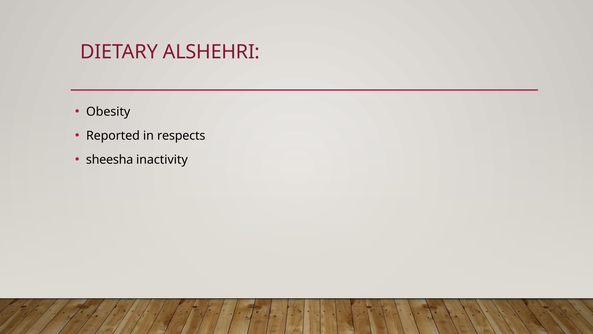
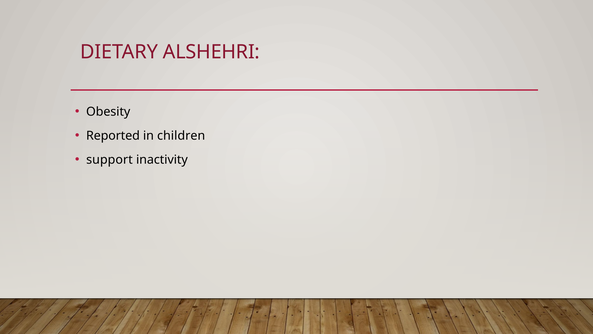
respects: respects -> children (181, 135)
sheesha: sheesha -> support (109, 159)
